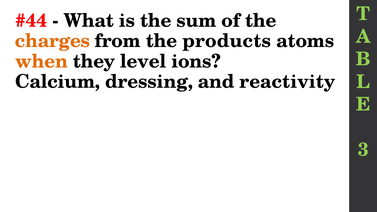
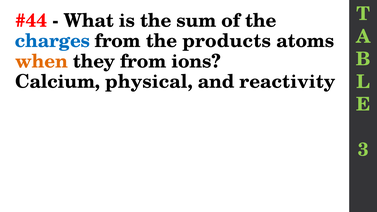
charges colour: orange -> blue (52, 41)
they level: level -> from (143, 61)
dressing: dressing -> physical (149, 82)
